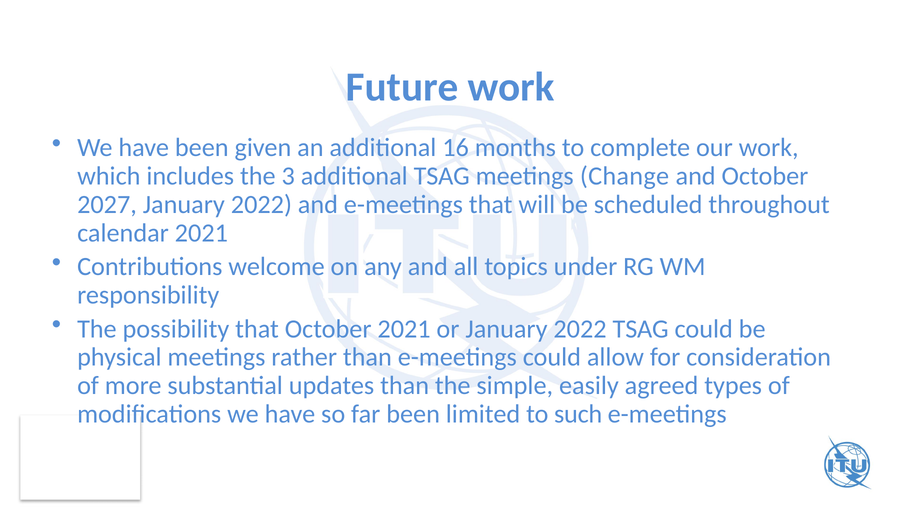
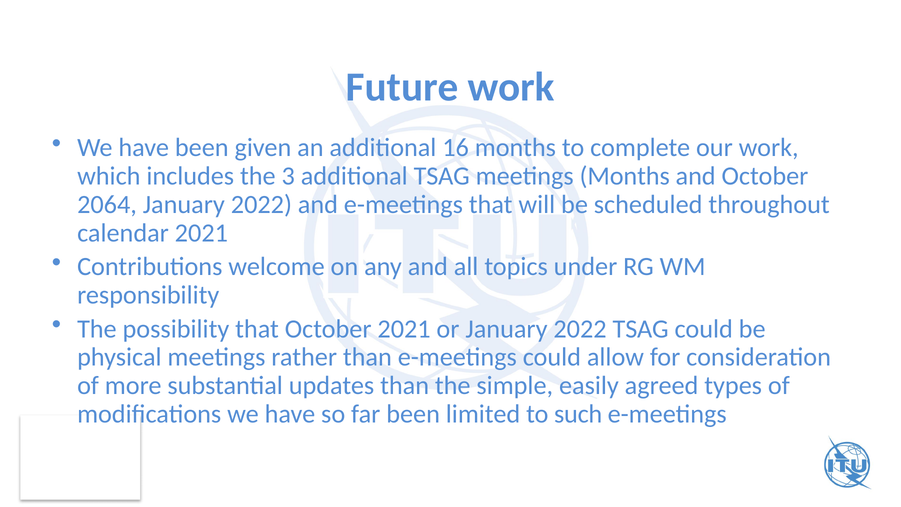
meetings Change: Change -> Months (625, 176)
2027: 2027 -> 2064 (107, 204)
